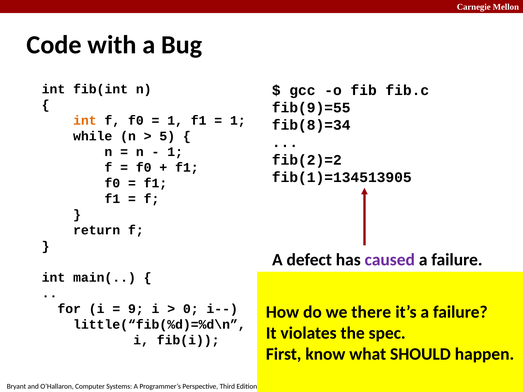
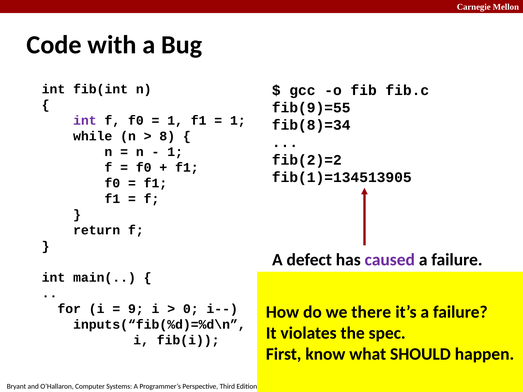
int colour: orange -> purple (85, 121)
5: 5 -> 8 (167, 136)
little(“fib(%d)=%d\n: little(“fib(%d)=%d\n -> inputs(“fib(%d)=%d\n (159, 325)
